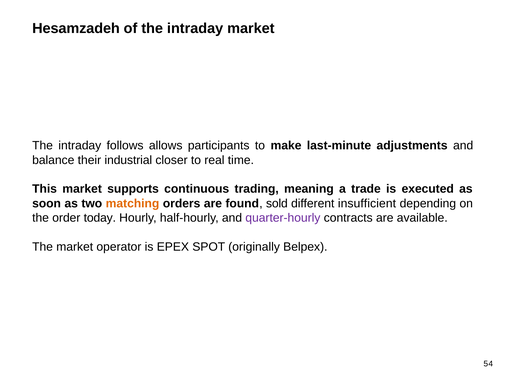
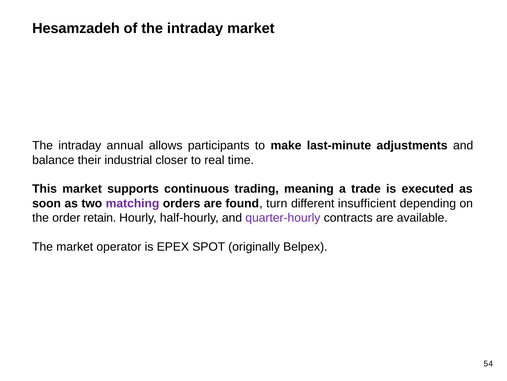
follows: follows -> annual (125, 146)
matching colour: orange -> purple (133, 203)
sold: sold -> turn (277, 203)
today: today -> retain (100, 218)
